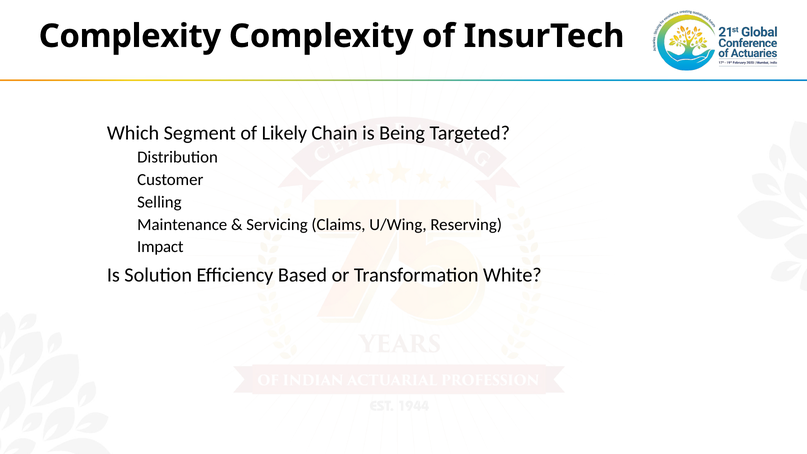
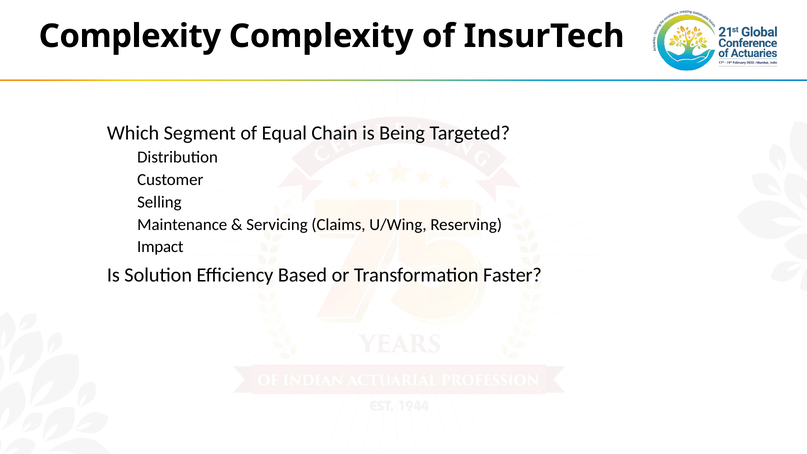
Likely: Likely -> Equal (284, 133)
White: White -> Faster (512, 275)
